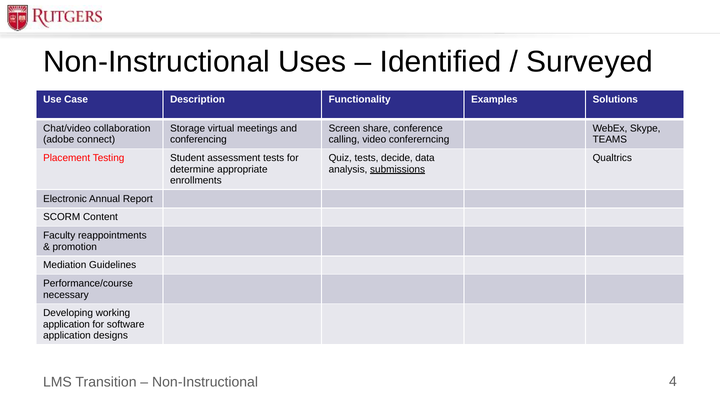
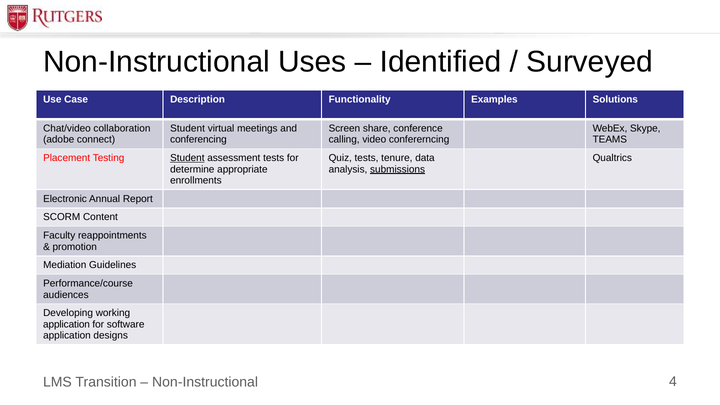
Storage: Storage -> Student (188, 129)
Student underline: none -> present (187, 158)
decide: decide -> tenure (397, 158)
necessary: necessary -> audiences (66, 295)
